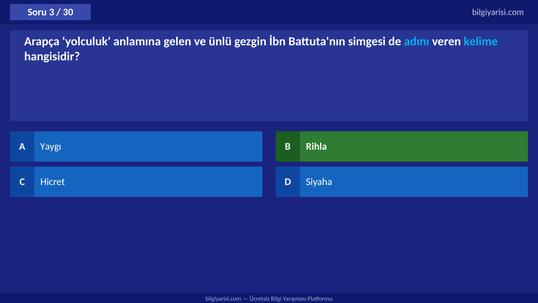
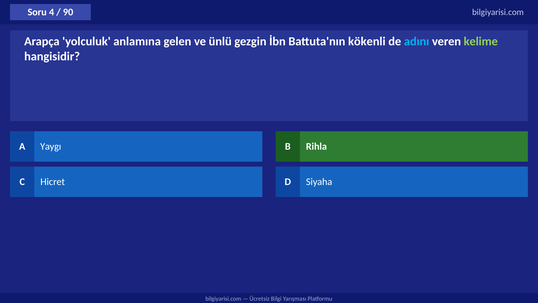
3: 3 -> 4 (52, 12)
30: 30 -> 90 (68, 12)
simgesi: simgesi -> kökenli (367, 41)
kelime colour: light blue -> light green (481, 41)
